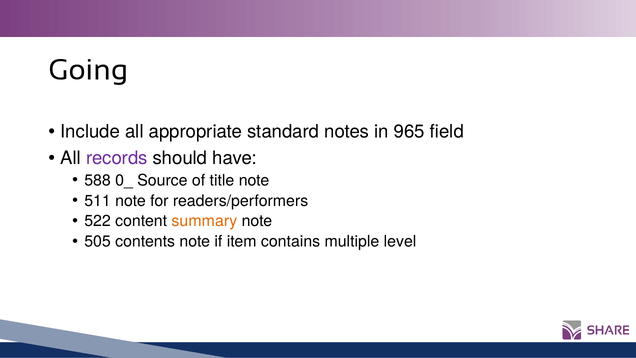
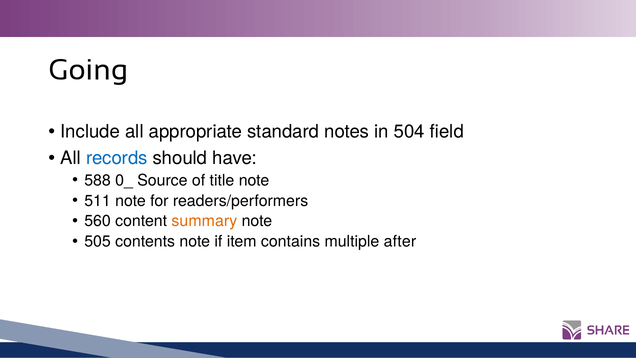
965: 965 -> 504 (409, 132)
records colour: purple -> blue (117, 158)
522: 522 -> 560 (98, 221)
level: level -> after (400, 242)
